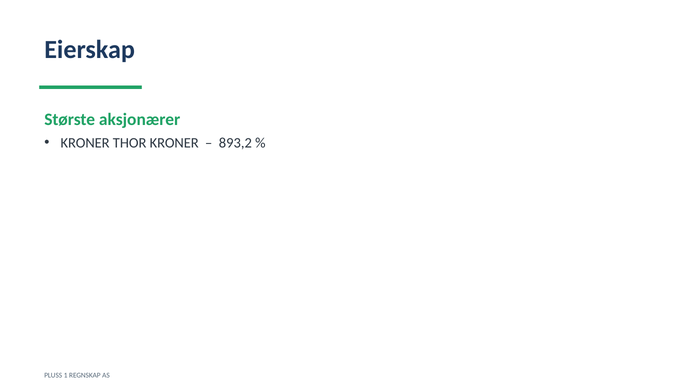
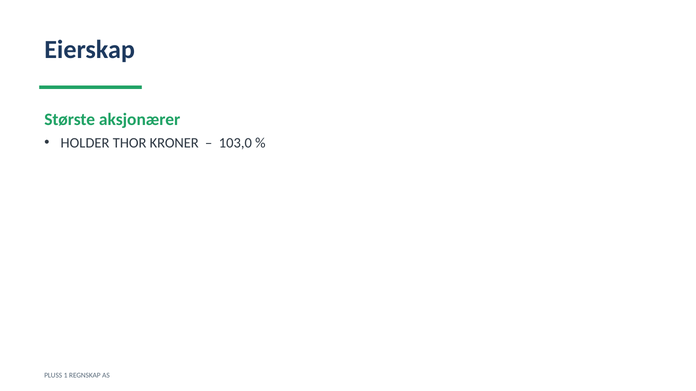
KRONER: KRONER -> HOLDER (85, 143)
893,2: 893,2 -> 103,0 (235, 143)
